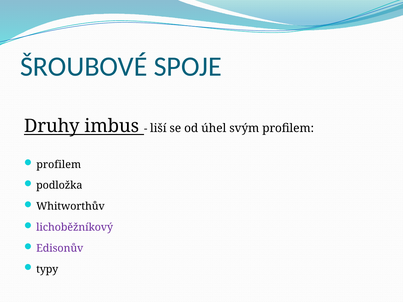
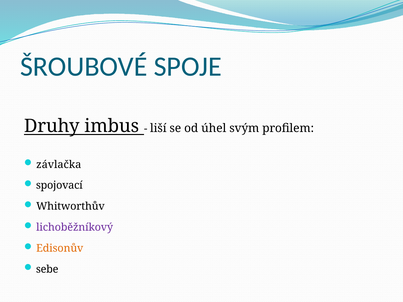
profilem: profilem -> závlačka (59, 165)
podložka: podložka -> spojovací (59, 186)
Edisonův colour: purple -> orange (60, 248)
typy: typy -> sebe (47, 269)
